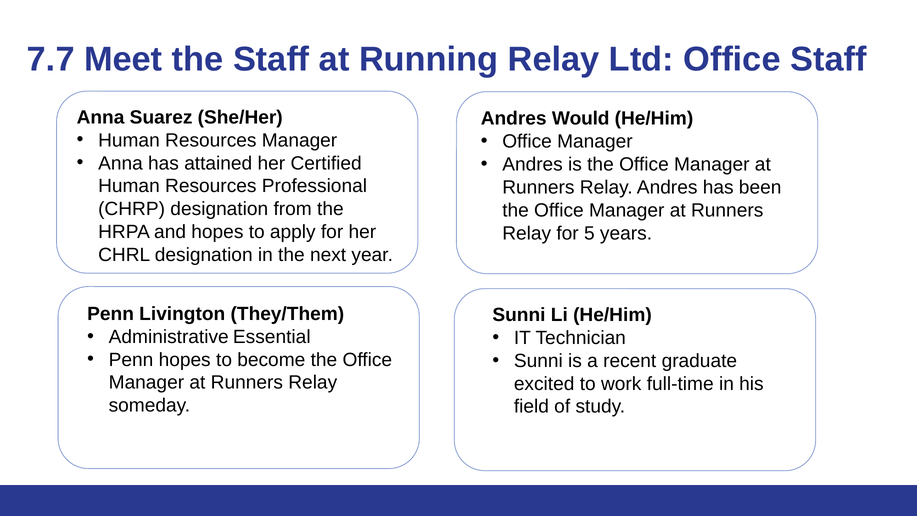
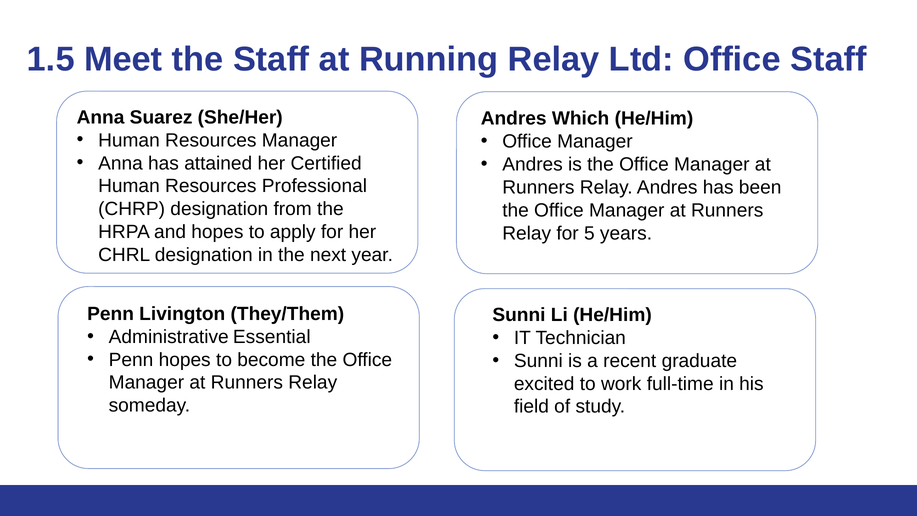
7.7: 7.7 -> 1.5 (51, 59)
Would: Would -> Which (581, 118)
